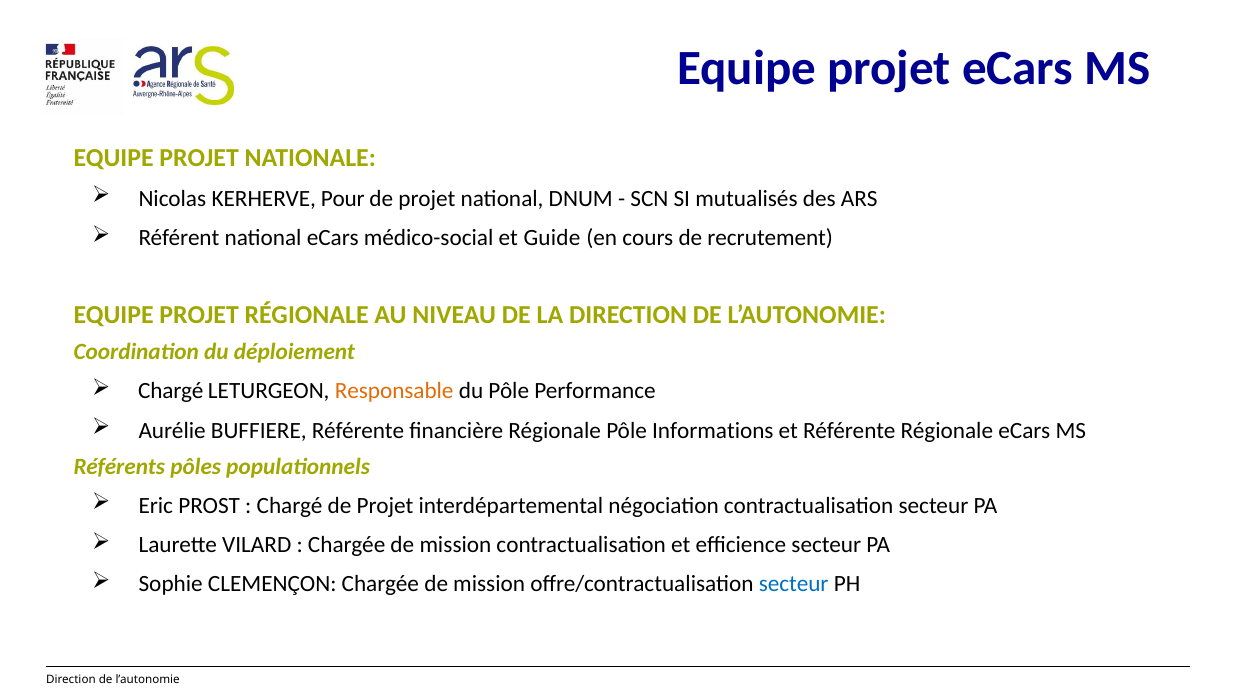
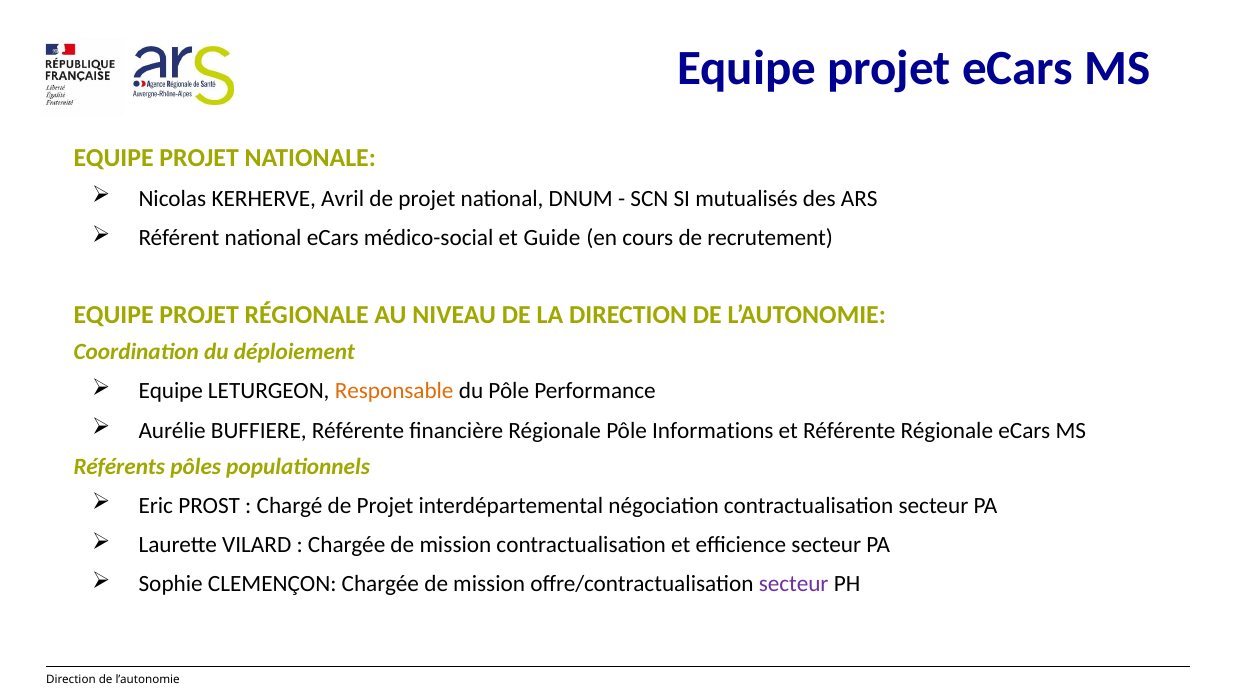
Pour: Pour -> Avril (343, 198)
Chargé: Chargé -> Equipe (171, 391)
secteur colour: blue -> purple (794, 584)
